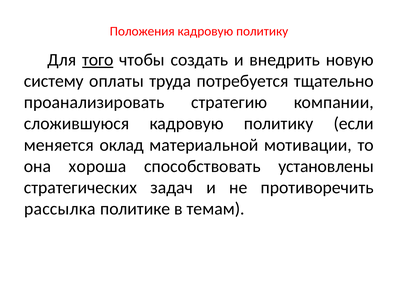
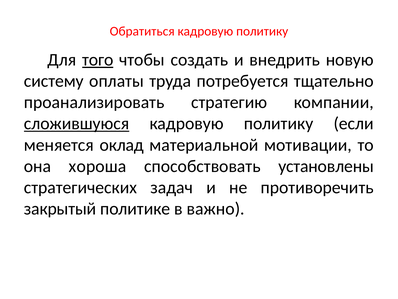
Положения: Положения -> Обратиться (142, 31)
сложившуюся underline: none -> present (77, 123)
рассылка: рассылка -> закрытый (60, 208)
темам: темам -> важно (216, 208)
